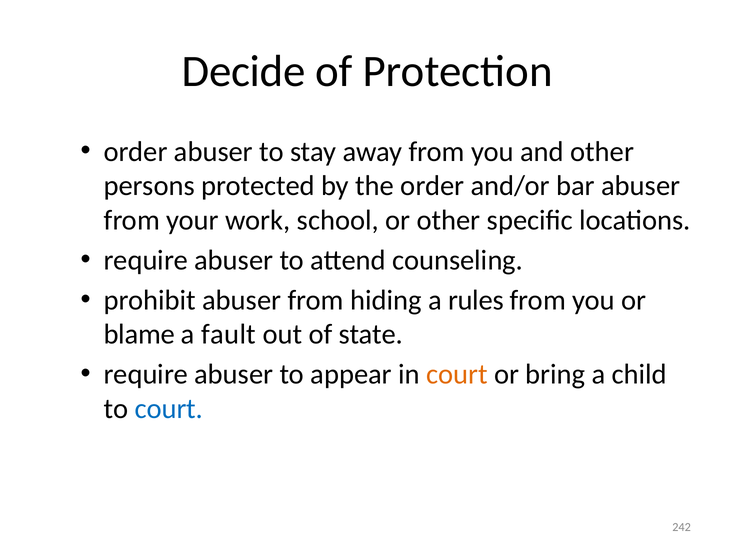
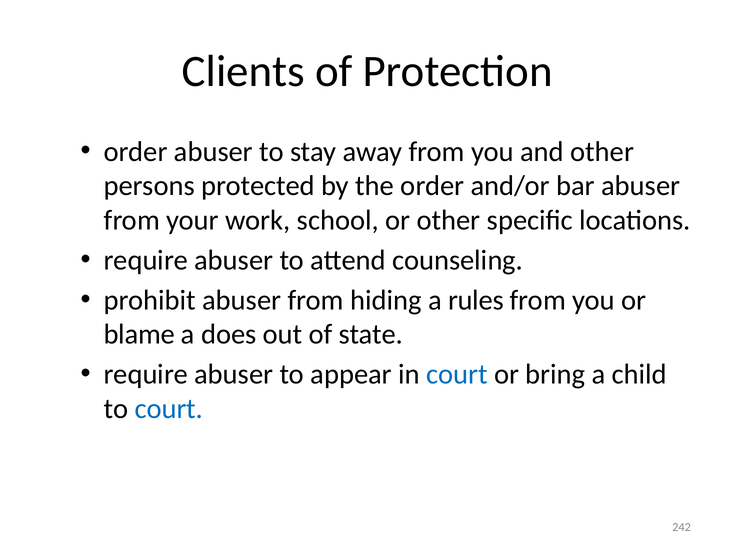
Decide: Decide -> Clients (243, 71)
fault: fault -> does (229, 334)
court colour: orange -> blue (457, 374)
